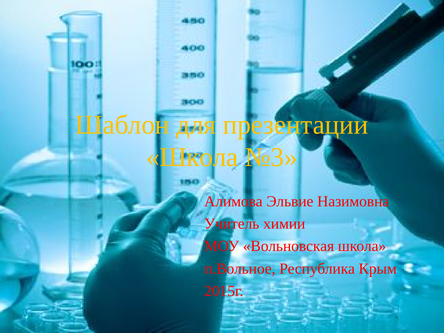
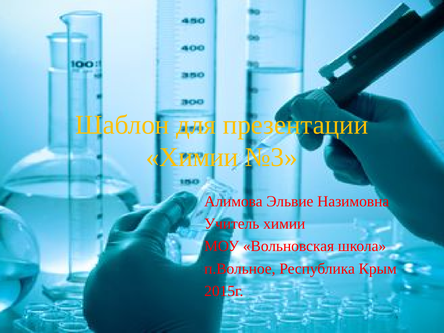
Школа: Школа -> Химии (192, 157)
